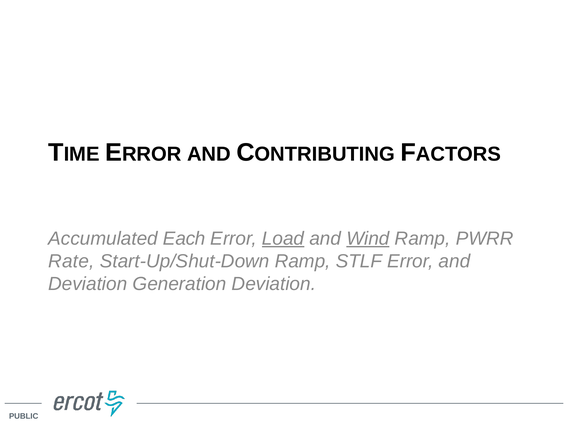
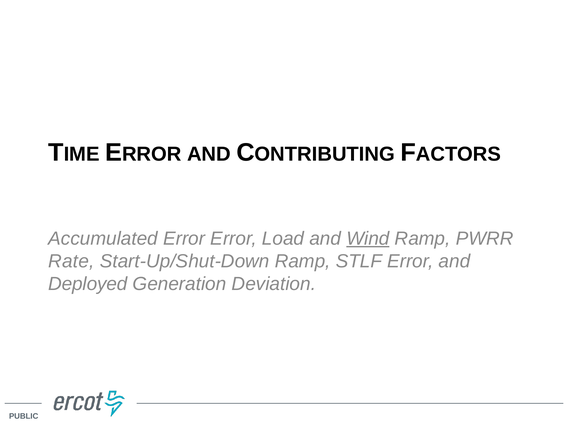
Accumulated Each: Each -> Error (184, 238)
Load underline: present -> none (283, 238)
Deviation: Deviation -> Deployed (88, 284)
